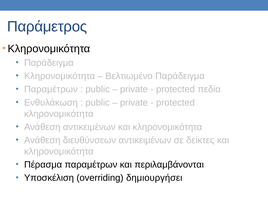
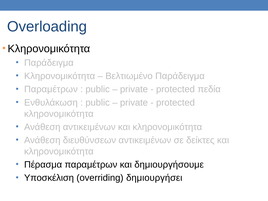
Παράμετρος: Παράμετρος -> Overloading (47, 27)
περιλαμβάνονται: περιλαμβάνονται -> δημιουργήσουμε (169, 165)
